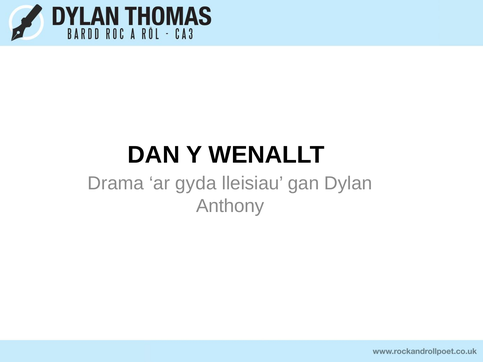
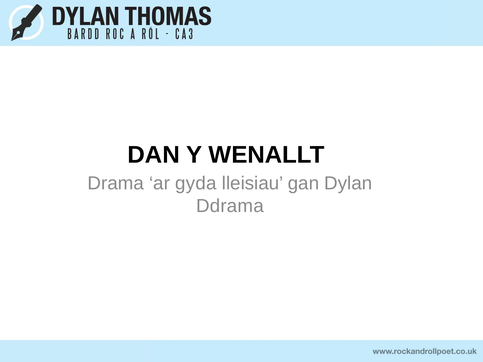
Anthony: Anthony -> Ddrama (230, 206)
